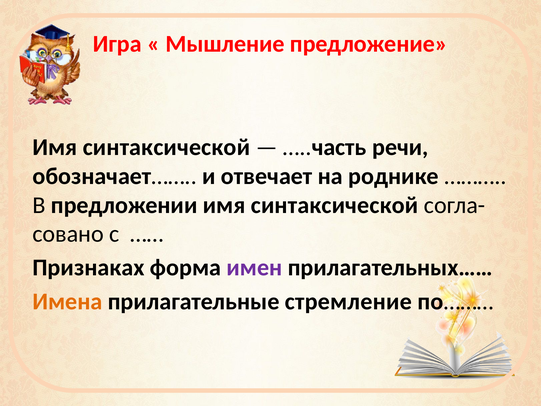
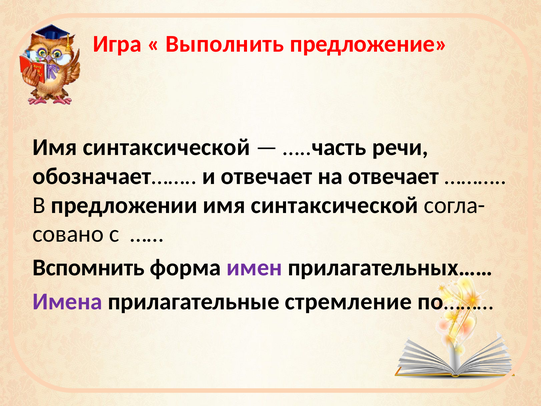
Мышление: Мышление -> Выполнить (225, 44)
на роднике: роднике -> отвечает (394, 176)
Признаках: Признаках -> Вспомнить (89, 268)
Имена colour: orange -> purple (67, 301)
